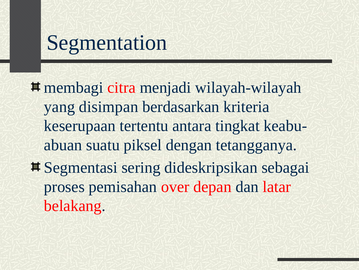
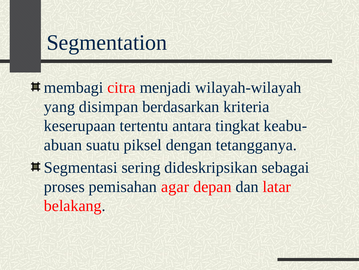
over: over -> agar (175, 186)
